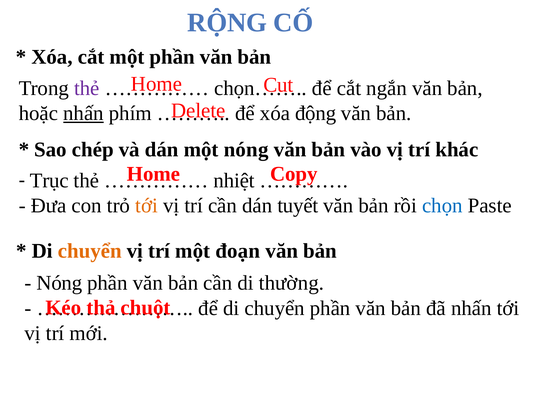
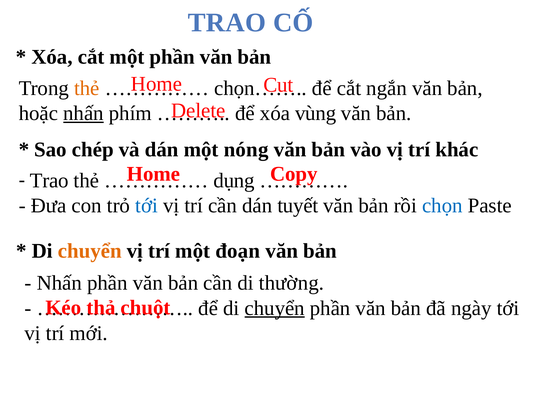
RỘNG: RỘNG -> TRAO (227, 23)
thẻ colour: purple -> orange (87, 88)
động: động -> vùng (316, 113)
Trục: Trục -> Trao (49, 180)
nhiệt: nhiệt -> dụng (234, 180)
tới colour: orange -> blue (147, 205)
Nóng: Nóng -> Nhấn (59, 283)
chuyển underline: none -> present (275, 308)
đã nhấn: nhấn -> ngày (471, 308)
